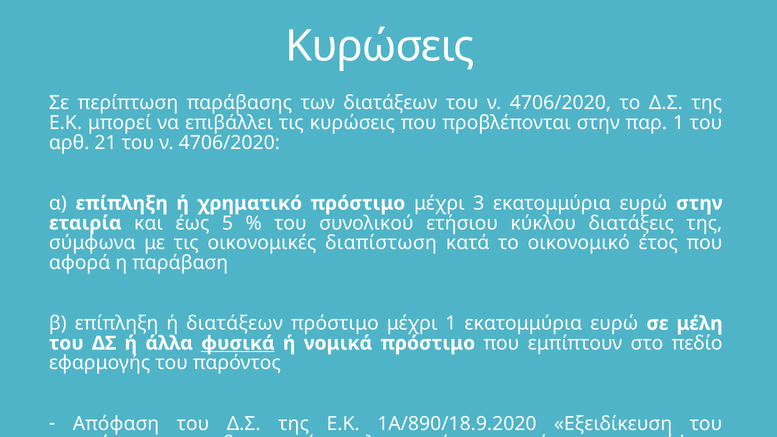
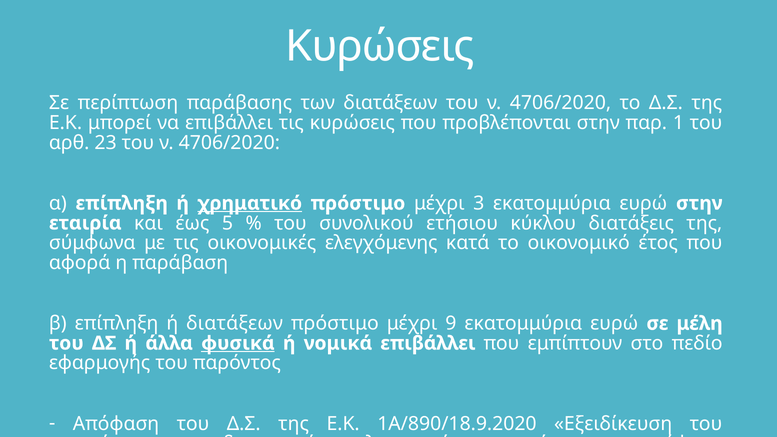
21: 21 -> 23 (106, 143)
χρηματικό underline: none -> present (250, 203)
διαπίστωση: διαπίστωση -> ελεγχόμενης (381, 243)
μέχρι 1: 1 -> 9 (451, 323)
νομικά πρόστιμο: πρόστιμο -> επιβάλλει (428, 343)
